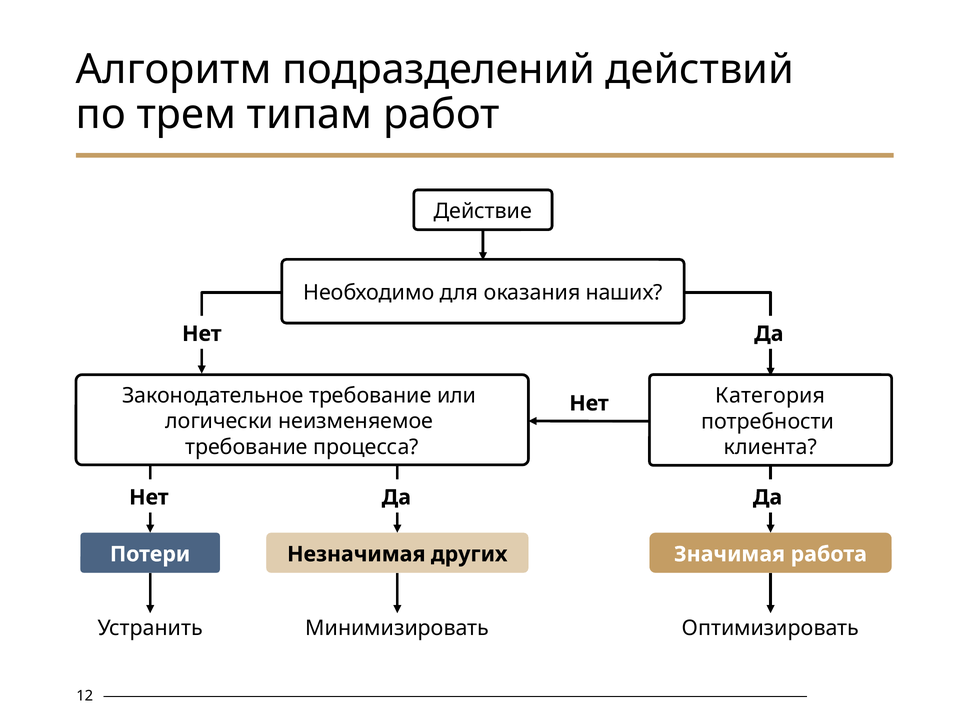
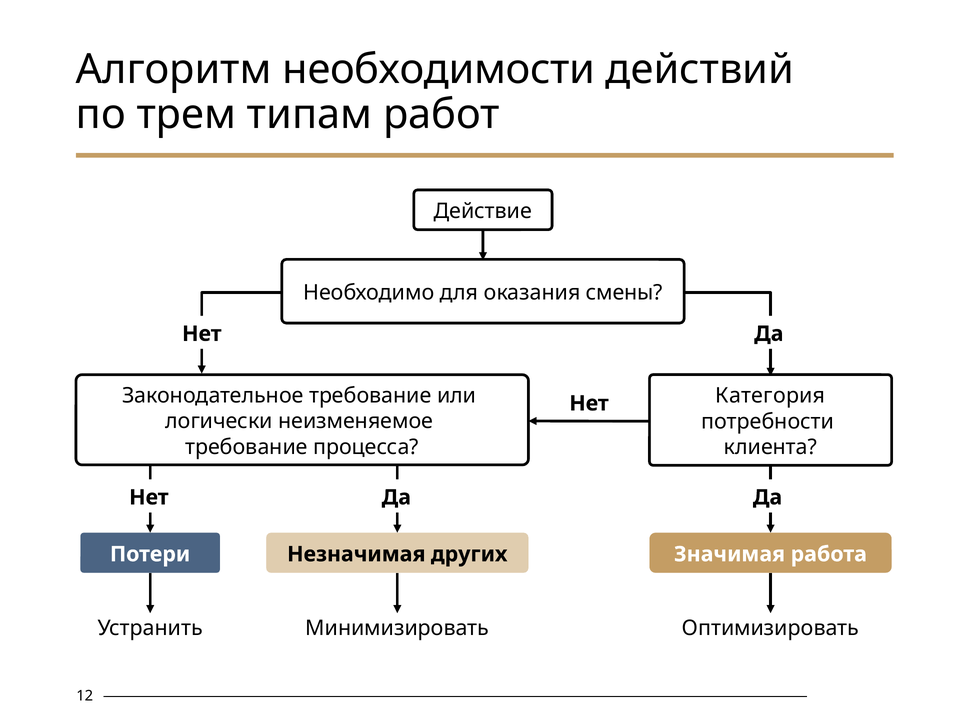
подразделений: подразделений -> необходимости (439, 69)
наших: наших -> смены (624, 292)
